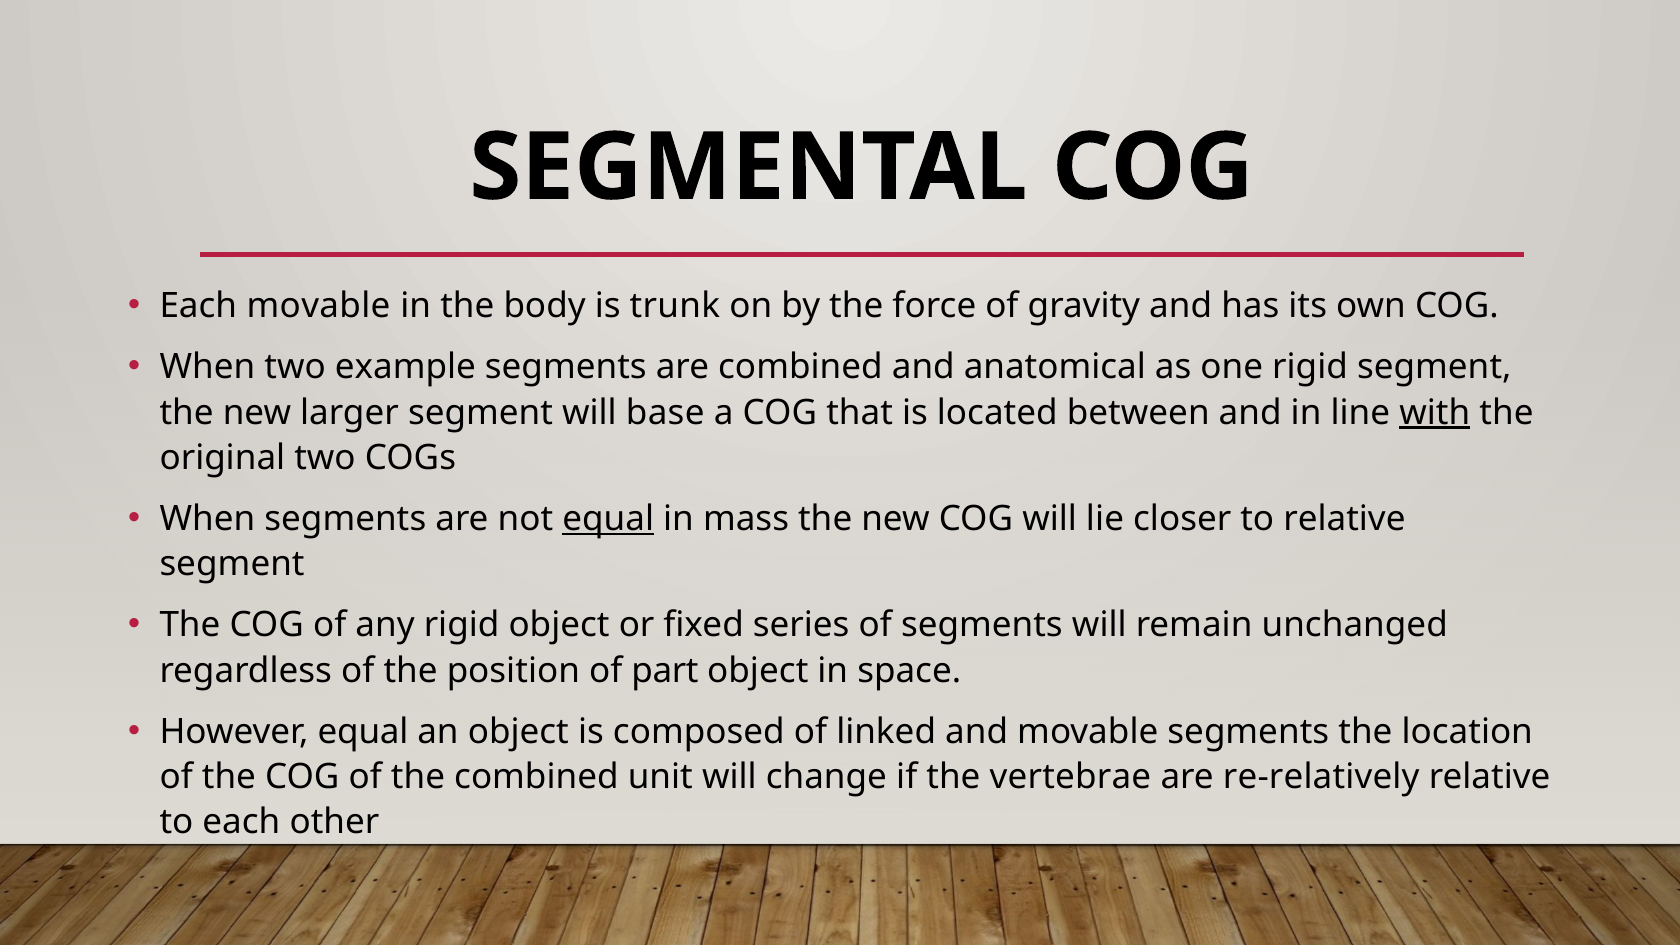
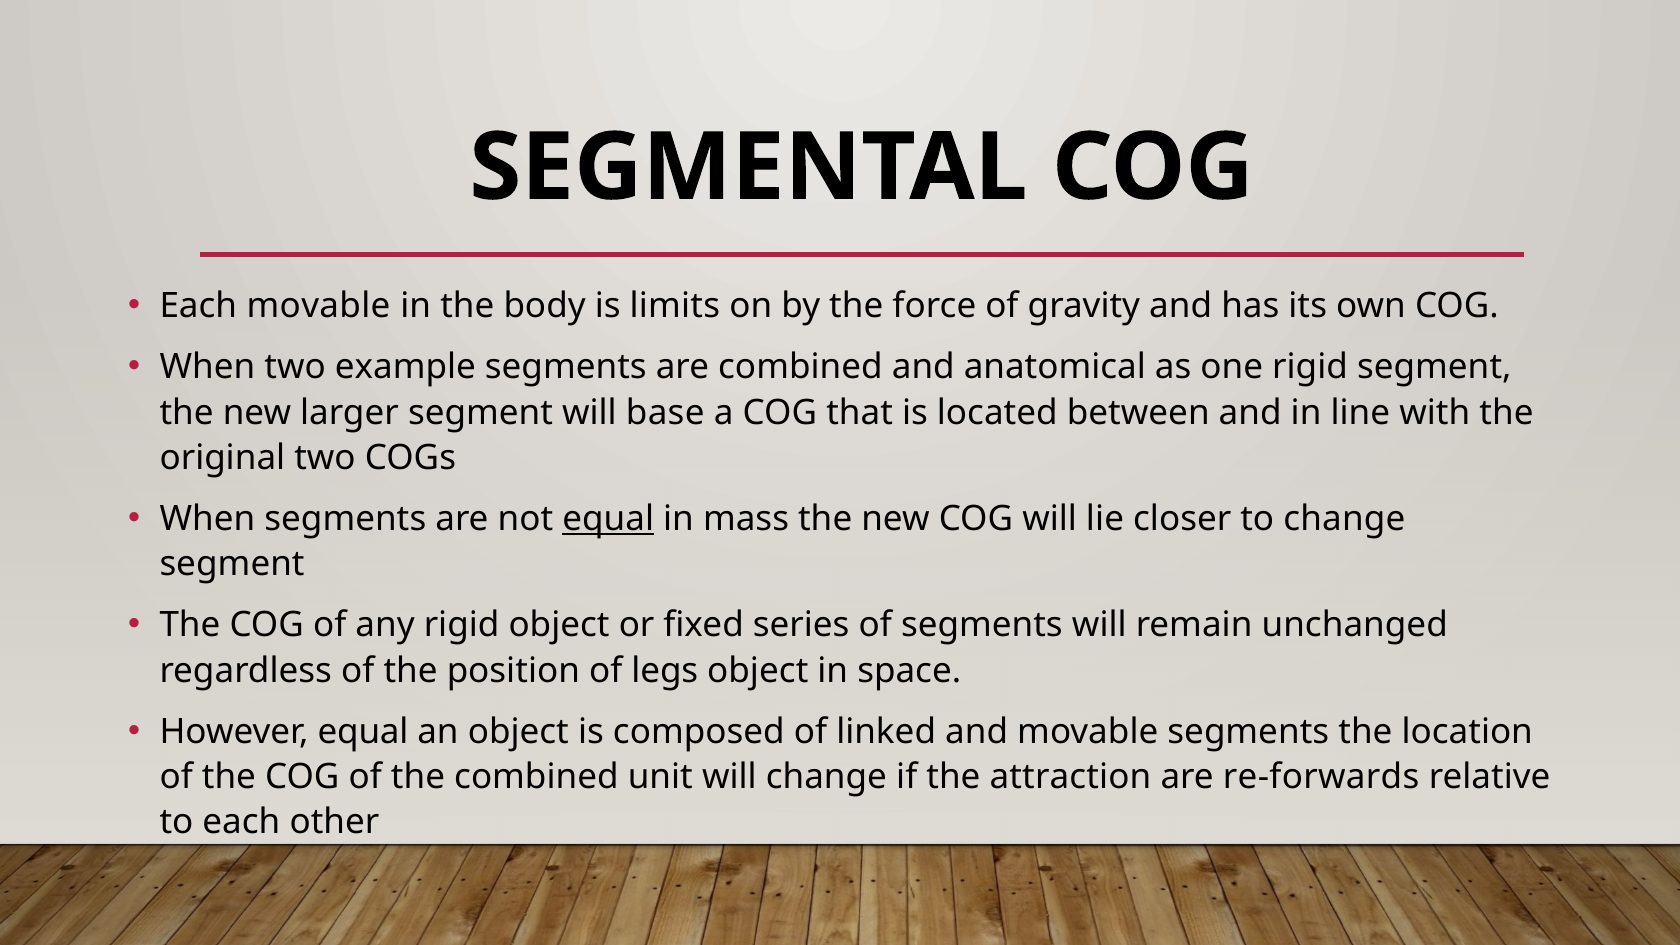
trunk: trunk -> limits (675, 306)
with underline: present -> none (1435, 412)
to relative: relative -> change (1344, 519)
part: part -> legs (665, 671)
vertebrae: vertebrae -> attraction (1070, 777)
re-relatively: re-relatively -> re-forwards (1321, 777)
